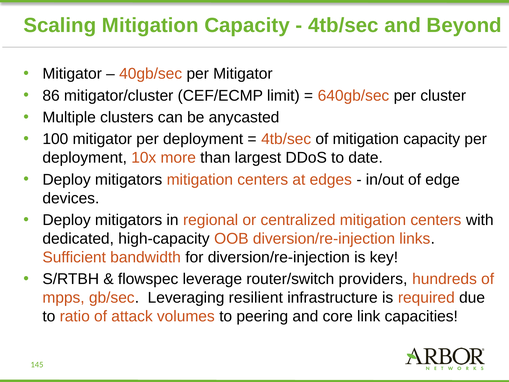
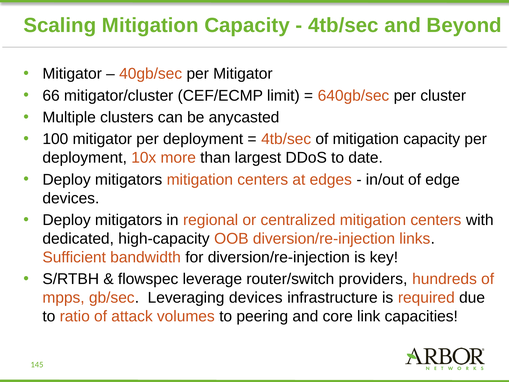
86: 86 -> 66 (51, 96)
Leveraging resilient: resilient -> devices (256, 298)
